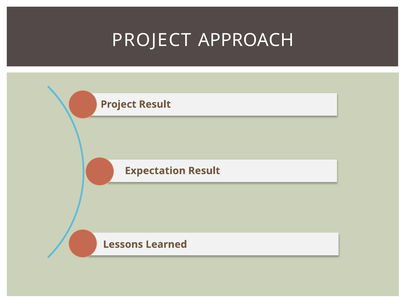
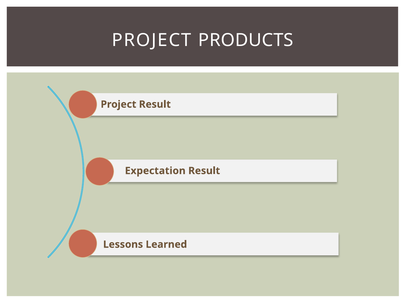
APPROACH: APPROACH -> PRODUCTS (246, 40)
